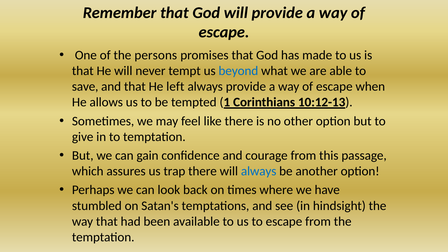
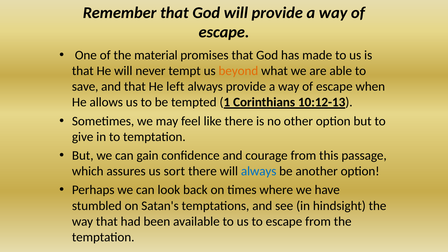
persons: persons -> material (156, 55)
beyond colour: blue -> orange (238, 71)
trap: trap -> sort (174, 171)
